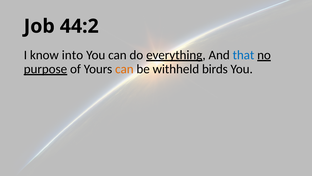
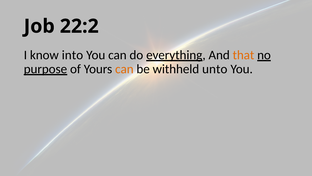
44:2: 44:2 -> 22:2 (79, 26)
that colour: blue -> orange (243, 55)
birds: birds -> unto (215, 69)
